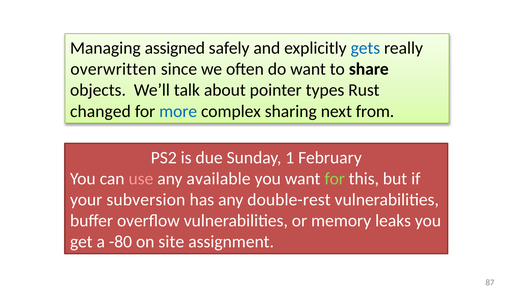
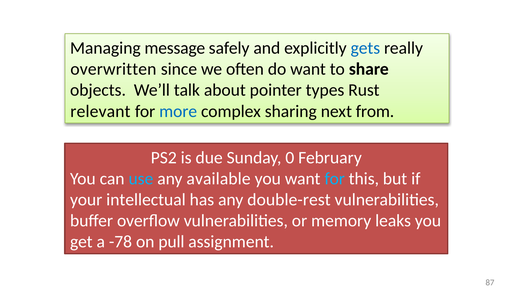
assigned: assigned -> message (175, 48)
changed: changed -> relevant (100, 111)
1: 1 -> 0 (290, 158)
use colour: pink -> light blue (141, 179)
for colour: light green -> light blue (335, 179)
subversion: subversion -> intellectual (146, 200)
-80: -80 -> -78 (120, 242)
site: site -> pull (171, 242)
